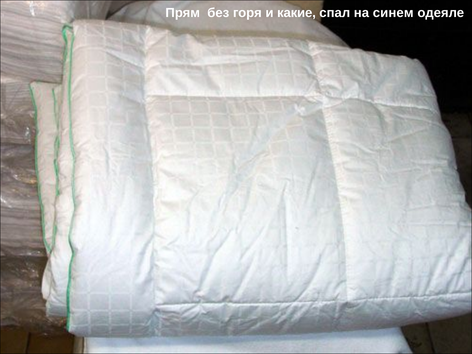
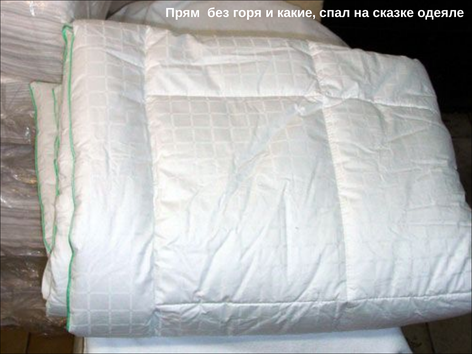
синем: синем -> сказке (393, 13)
